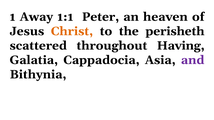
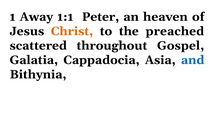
perisheth: perisheth -> preached (175, 31)
Having: Having -> Gospel (181, 46)
and colour: purple -> blue (193, 60)
